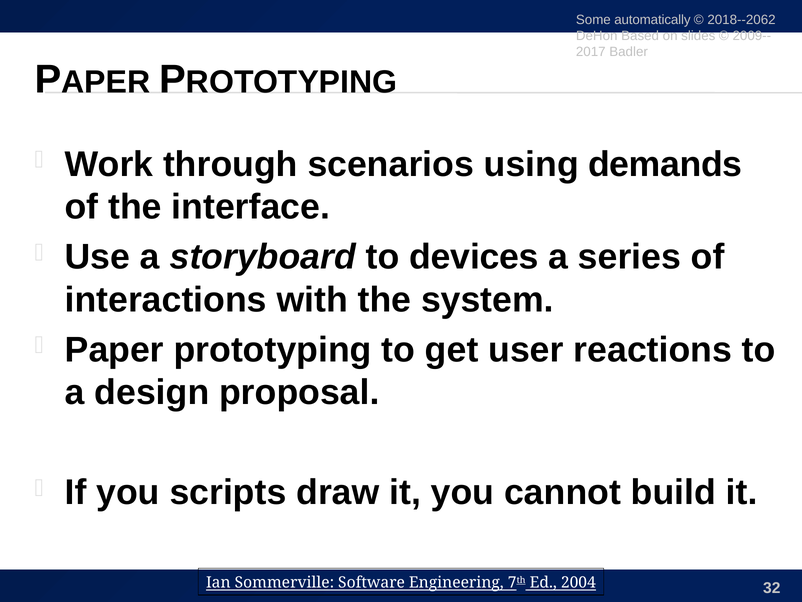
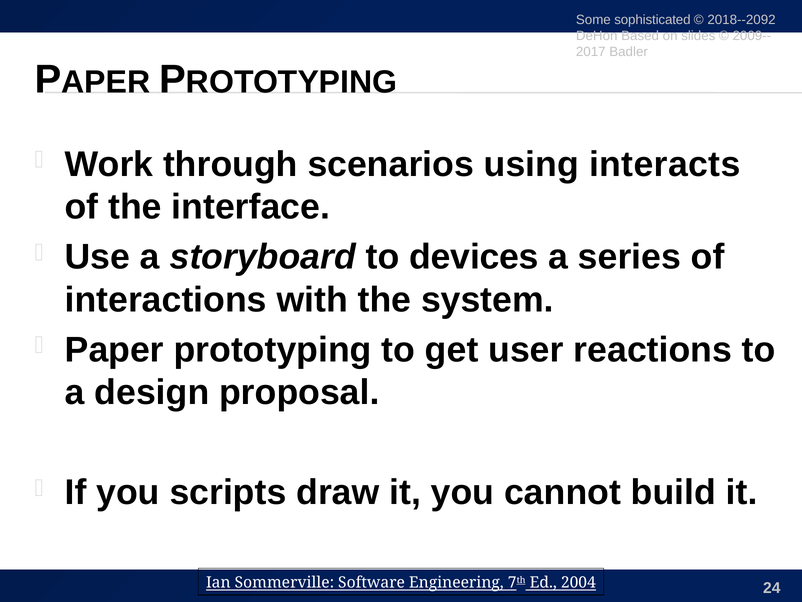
automatically: automatically -> sophisticated (652, 20)
2018--2062: 2018--2062 -> 2018--2092 (741, 20)
demands: demands -> interacts (665, 164)
32: 32 -> 24 (772, 588)
